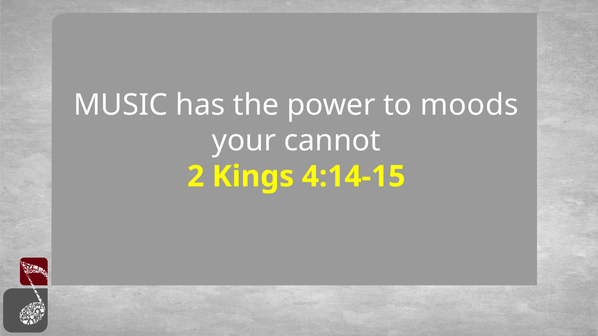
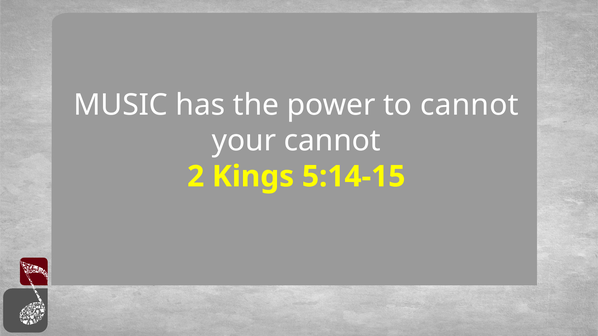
to moods: moods -> cannot (469, 105)
4:14-15: 4:14-15 -> 5:14-15 (354, 177)
